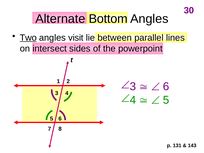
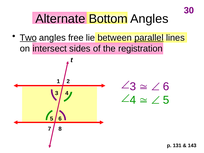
visit: visit -> free (76, 38)
parallel underline: none -> present (149, 38)
powerpoint: powerpoint -> registration (140, 49)
